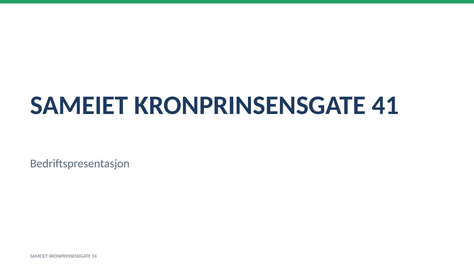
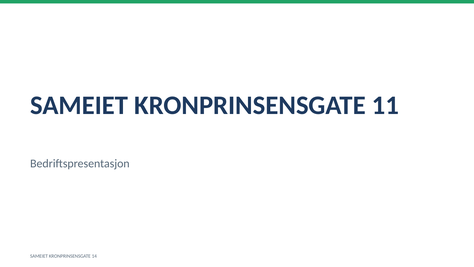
41: 41 -> 11 (385, 105)
